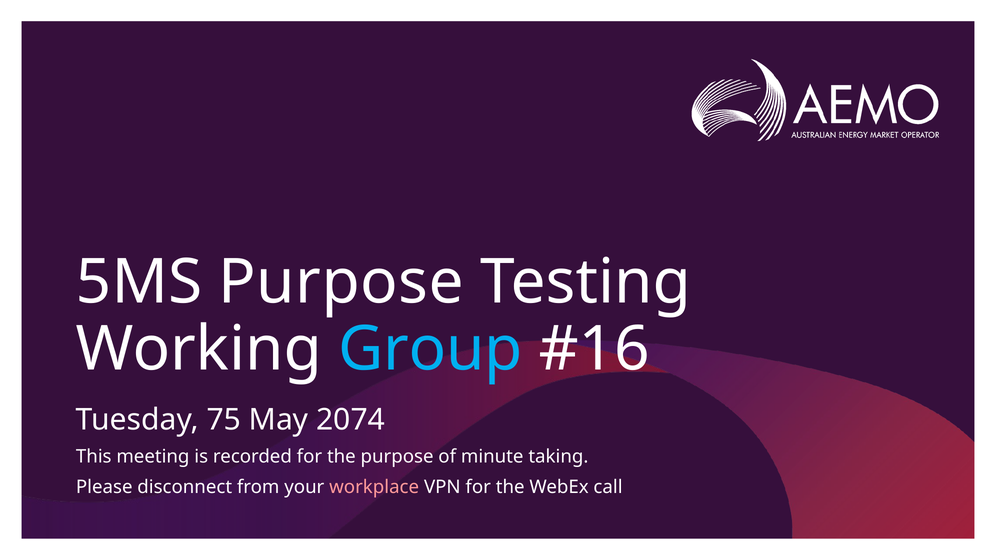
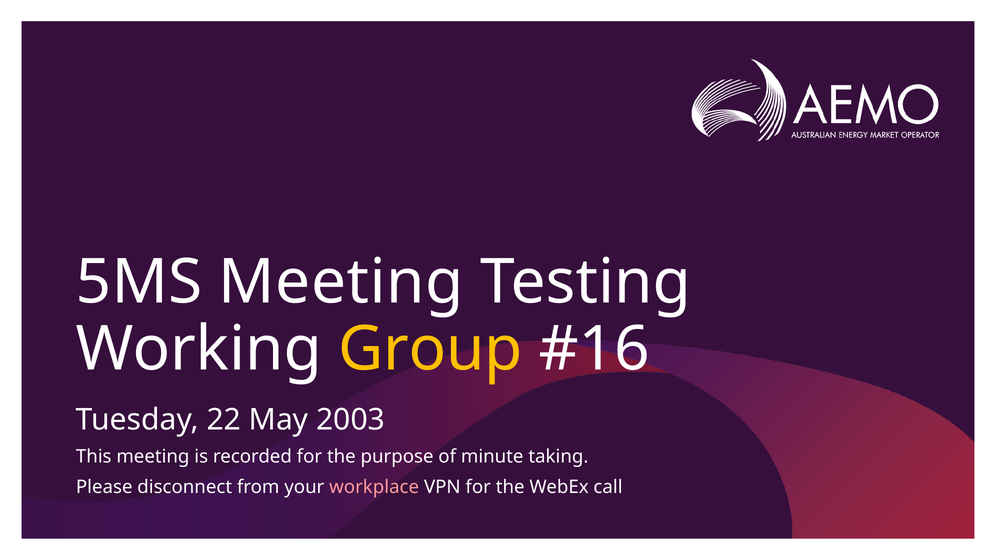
5MS Purpose: Purpose -> Meeting (341, 282)
Group colour: light blue -> yellow (430, 349)
75: 75 -> 22 (224, 420)
2074: 2074 -> 2003 (351, 420)
